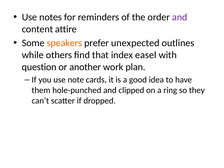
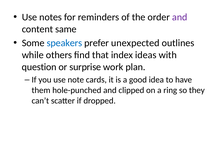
attire: attire -> same (66, 29)
speakers colour: orange -> blue (64, 43)
easel: easel -> ideas (146, 55)
another: another -> surprise (85, 67)
